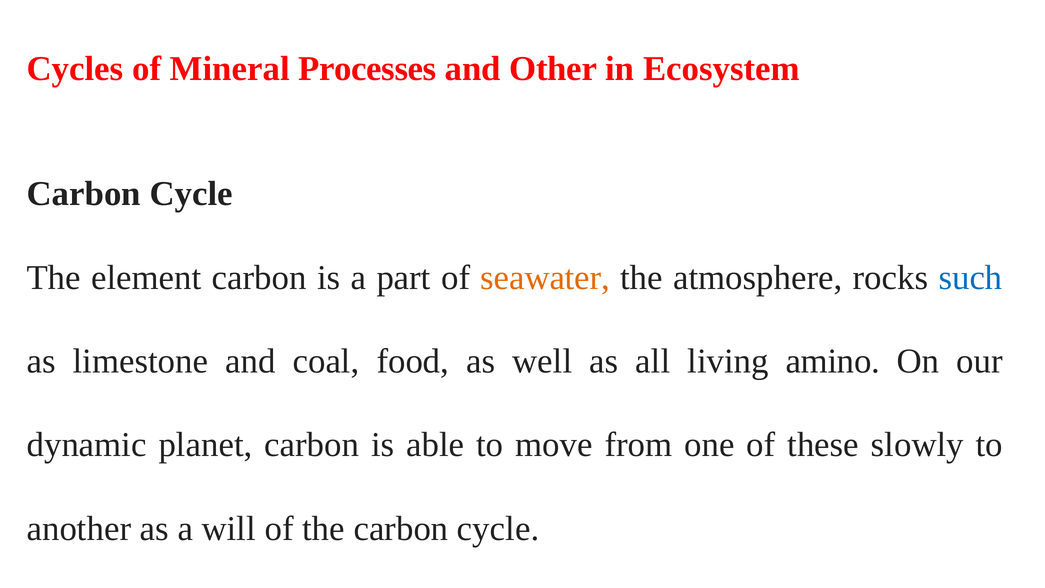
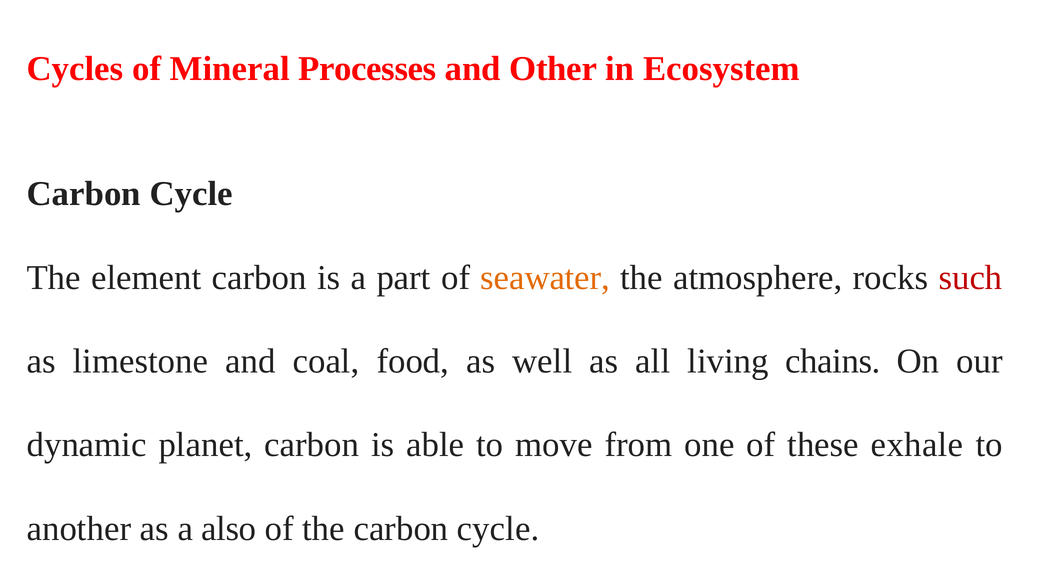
such colour: blue -> red (970, 278)
amino: amino -> chains (833, 361)
slowly: slowly -> exhale (917, 445)
will: will -> also (229, 528)
